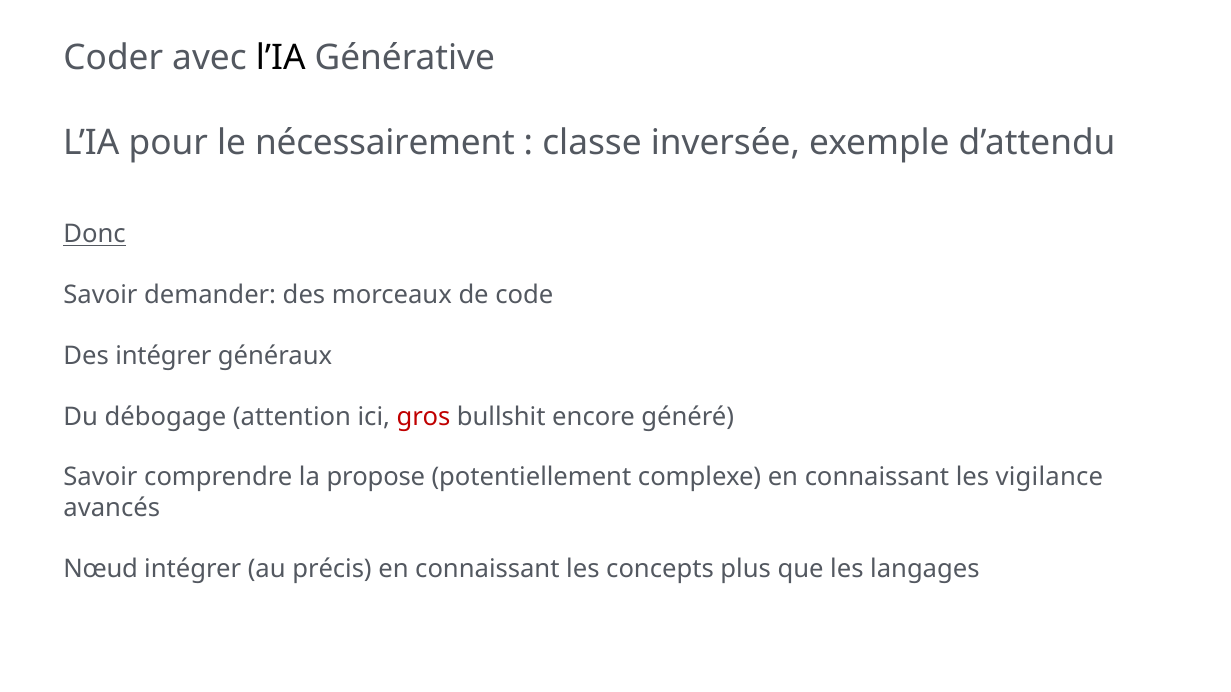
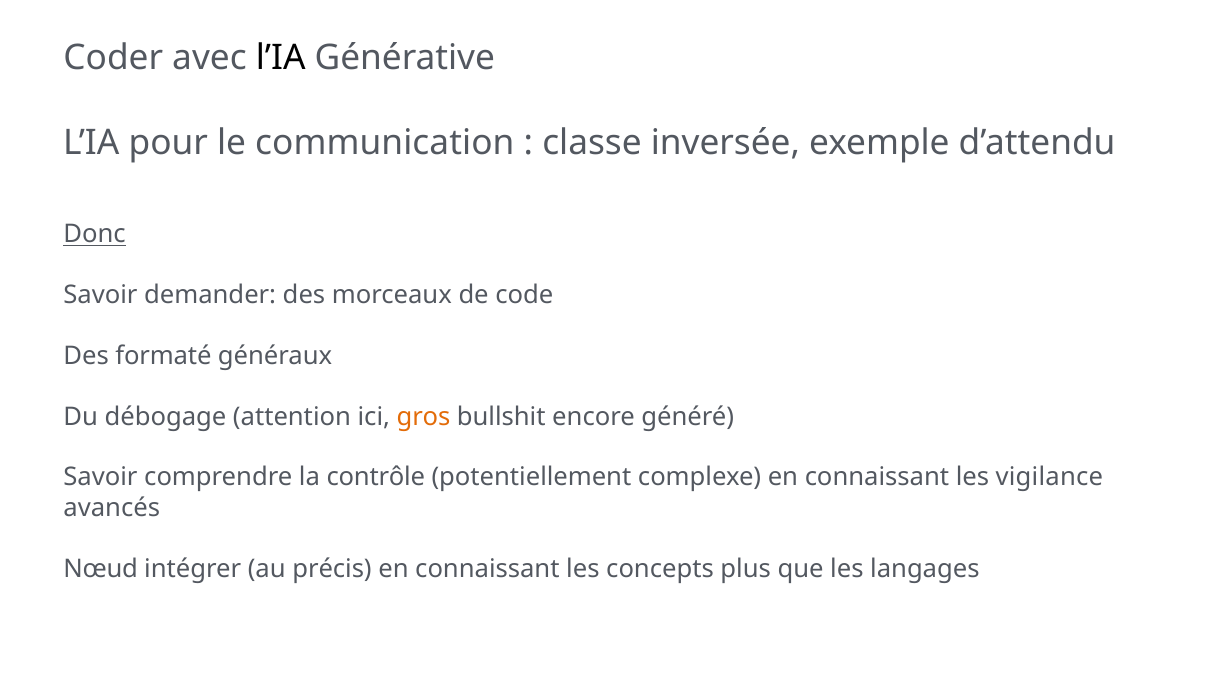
nécessairement: nécessairement -> communication (385, 143)
Des intégrer: intégrer -> formaté (163, 356)
gros colour: red -> orange (423, 417)
propose: propose -> contrôle (376, 478)
